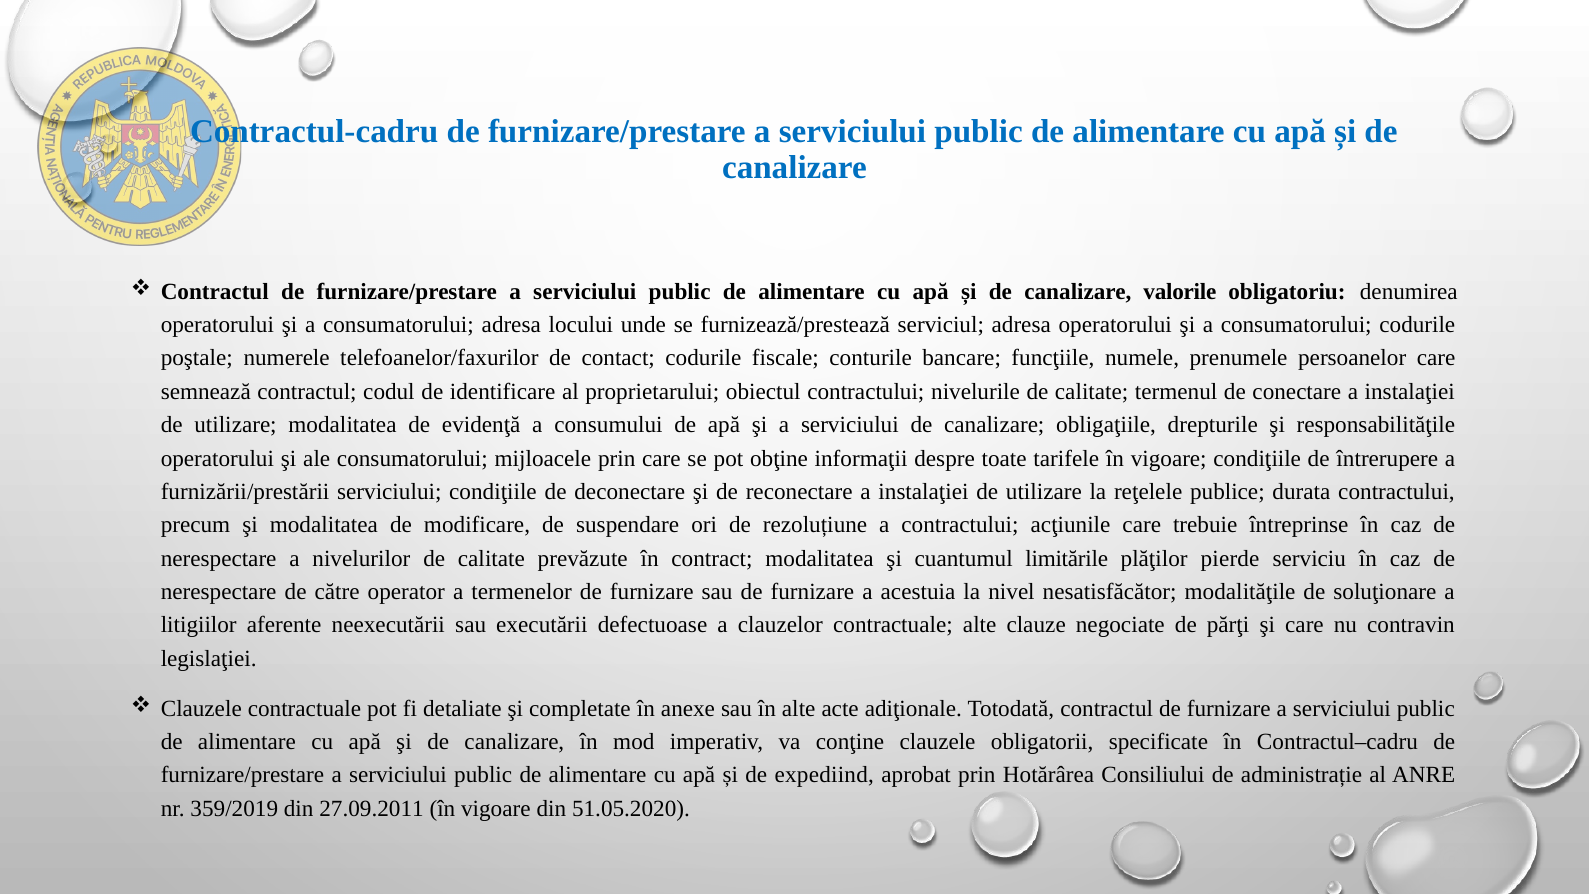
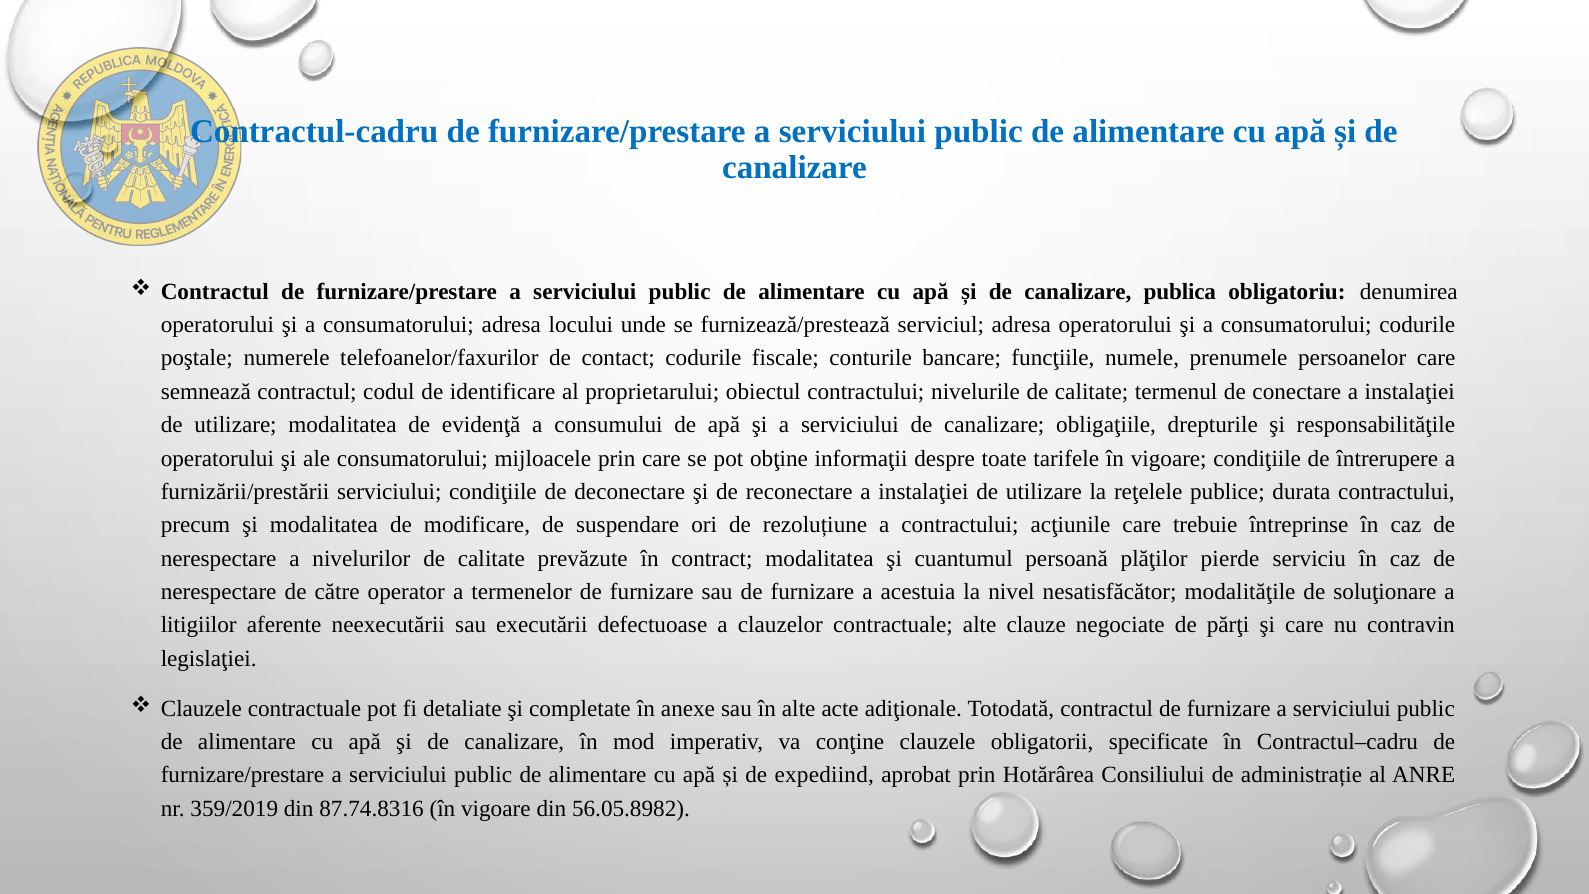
valorile: valorile -> publica (1180, 291)
limitările: limitările -> persoană (1067, 558)
27.09.2011: 27.09.2011 -> 87.74.8316 (372, 808)
51.05.2020: 51.05.2020 -> 56.05.8982 (631, 808)
